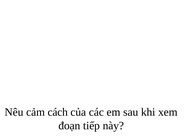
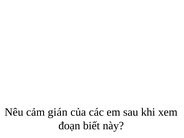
cách: cách -> gián (58, 112)
tiếp: tiếp -> biết (91, 126)
